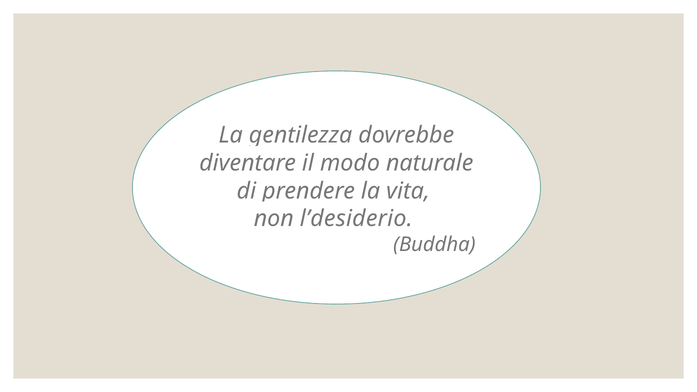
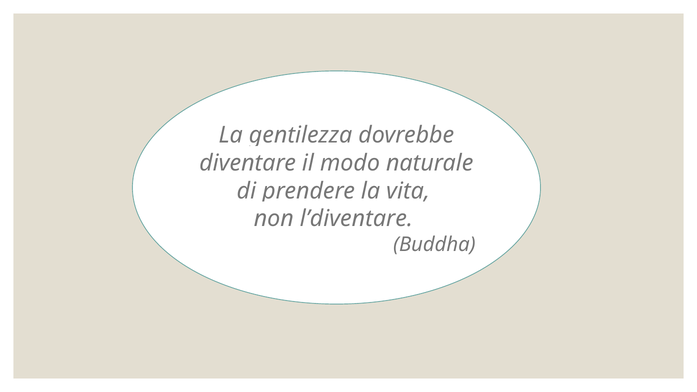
l’desiderio: l’desiderio -> l’diventare (356, 219)
